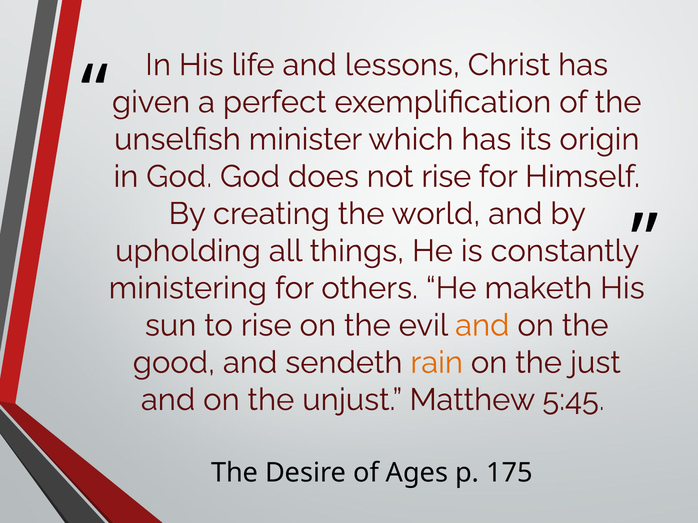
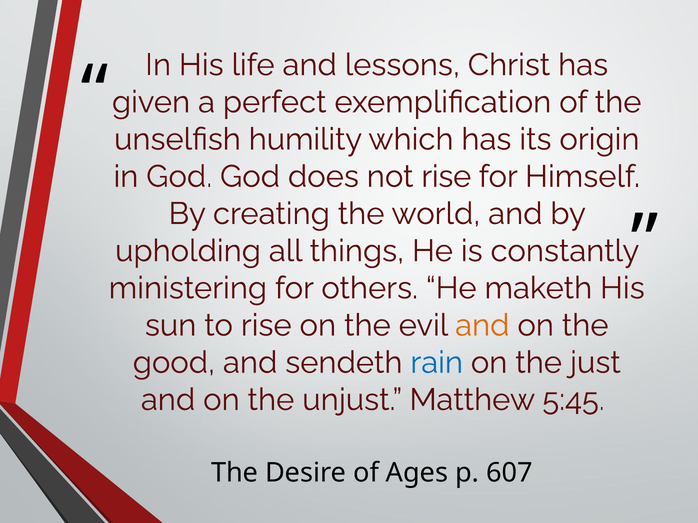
minister: minister -> humility (305, 139)
rain colour: orange -> blue (437, 363)
175: 175 -> 607 (509, 473)
